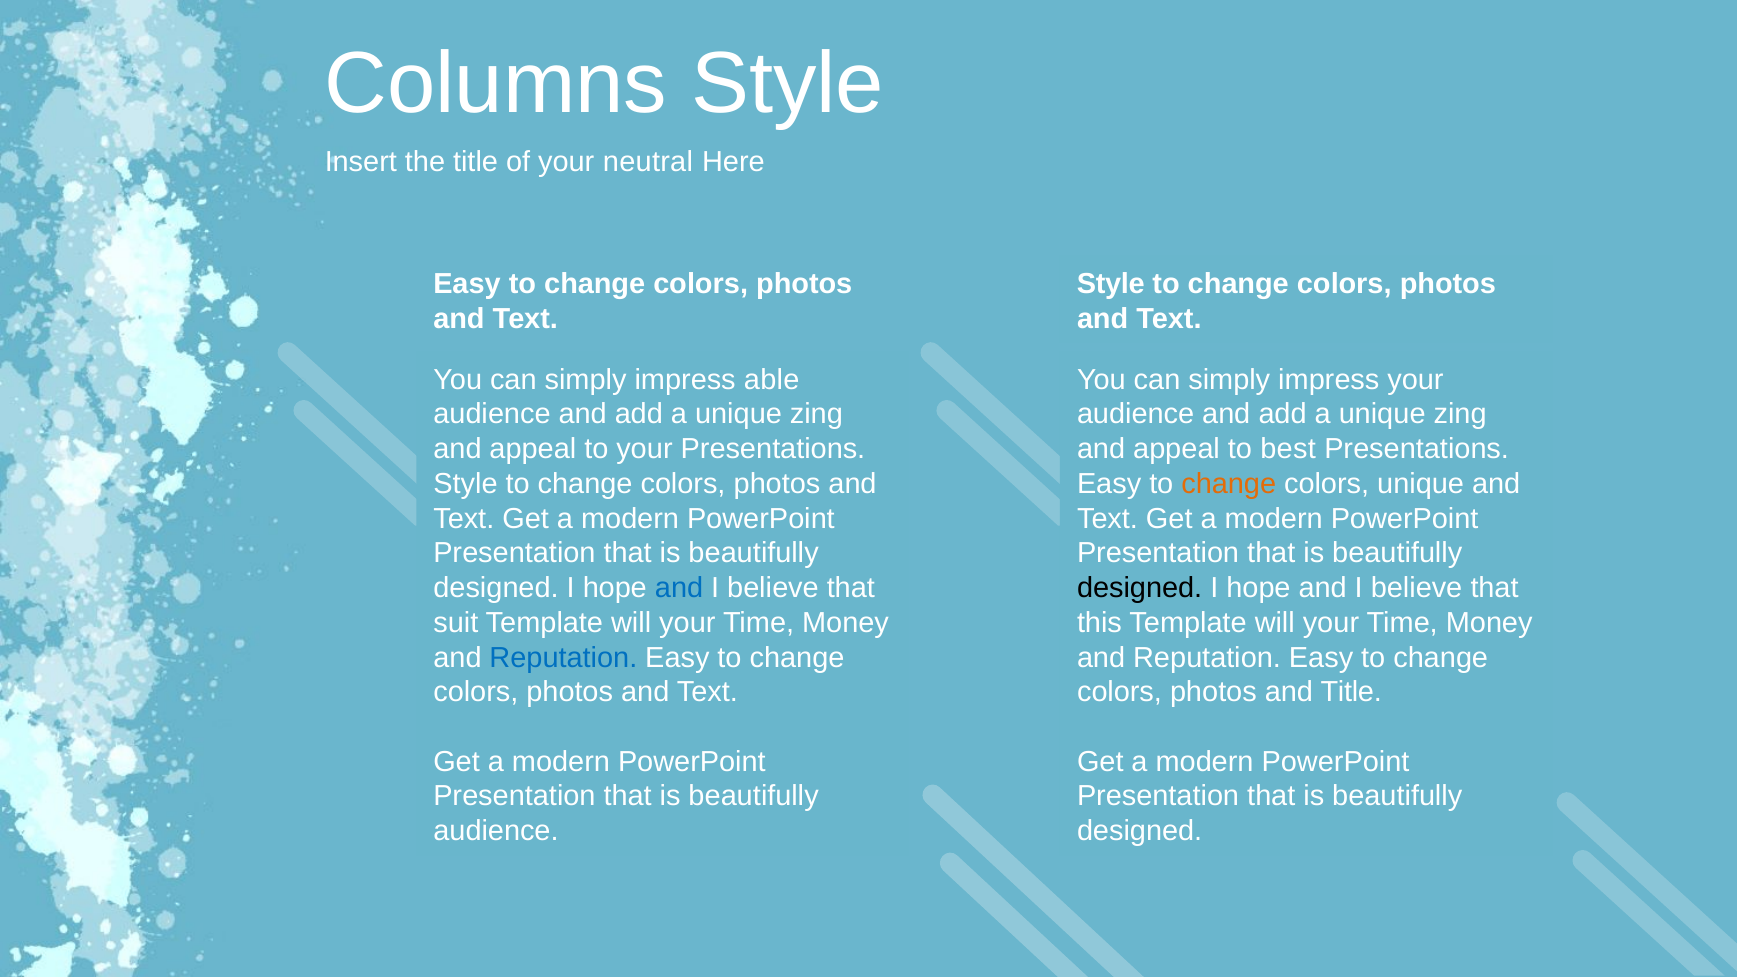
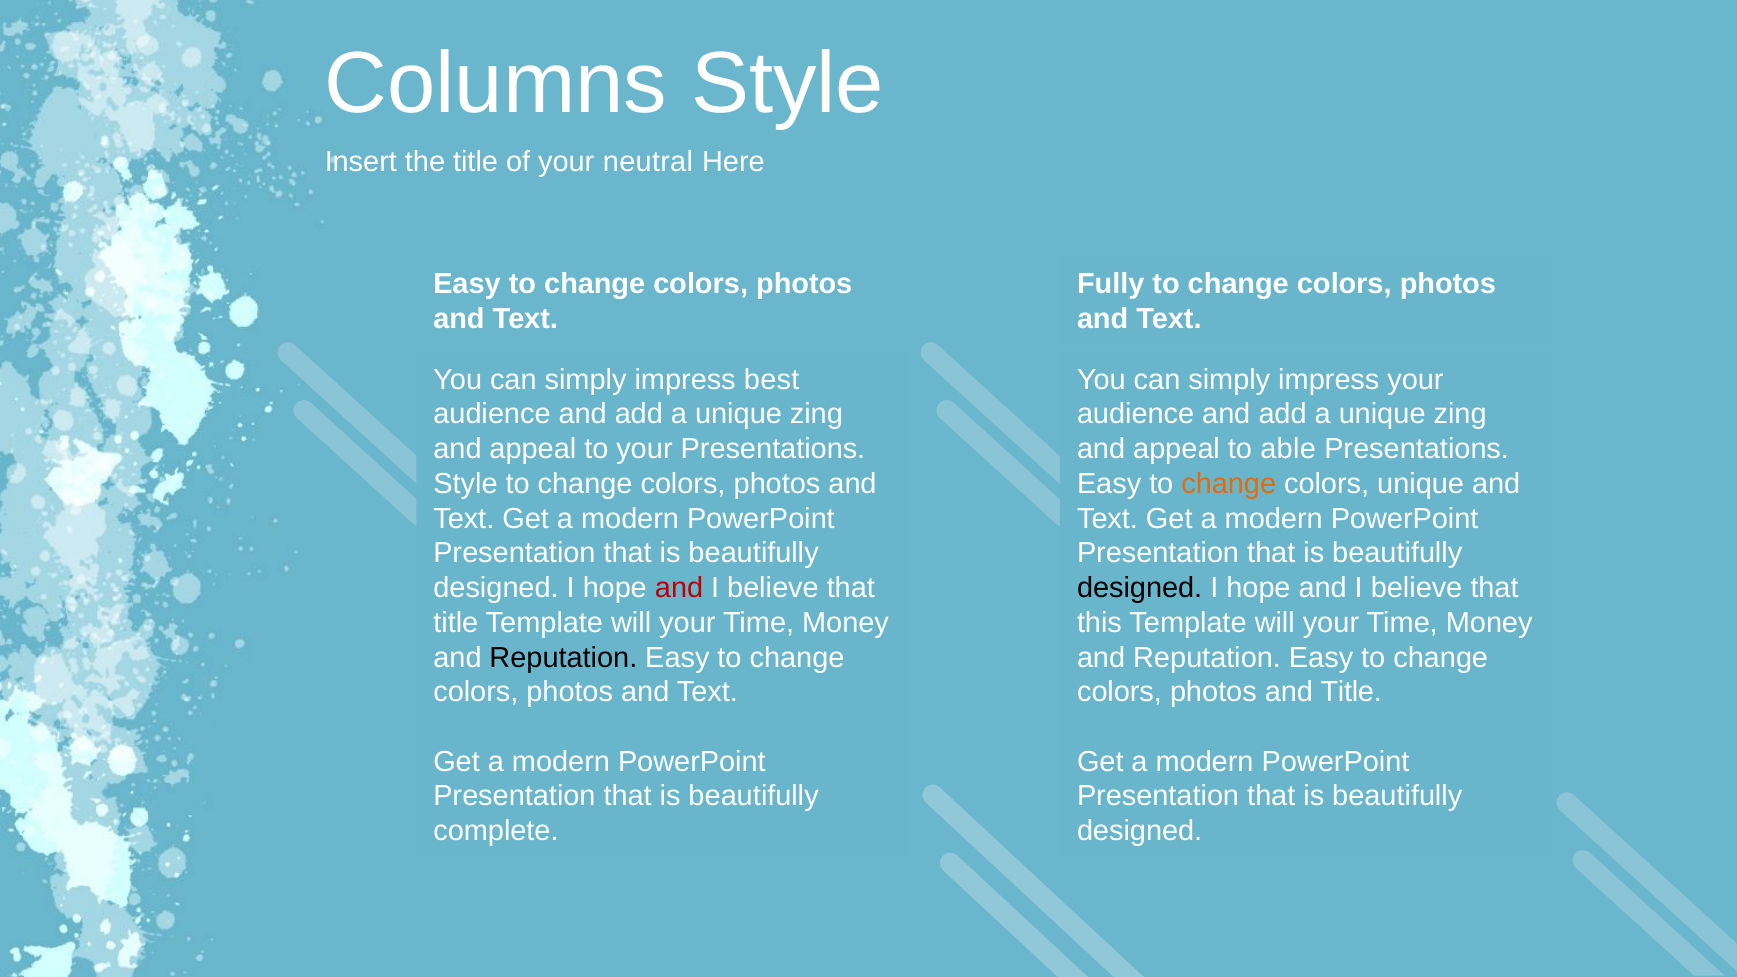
Style: Style -> Fully (1111, 284)
able: able -> best (772, 380)
best: best -> able (1288, 449)
and colour: blue -> red (679, 588)
suit: suit -> title (456, 623)
Reputation colour: blue -> black (563, 658)
audience: audience -> complete (496, 831)
